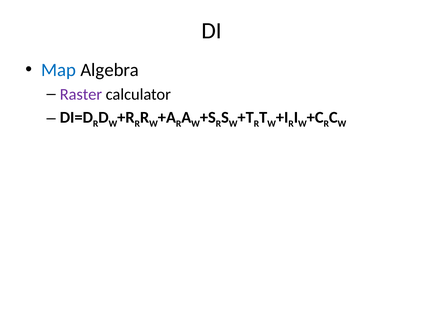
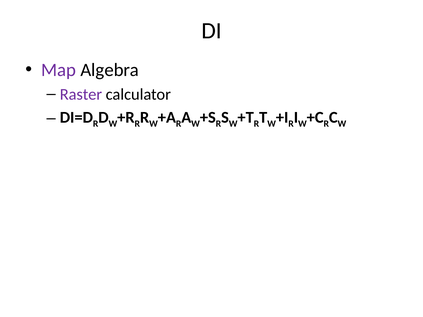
Map colour: blue -> purple (59, 70)
